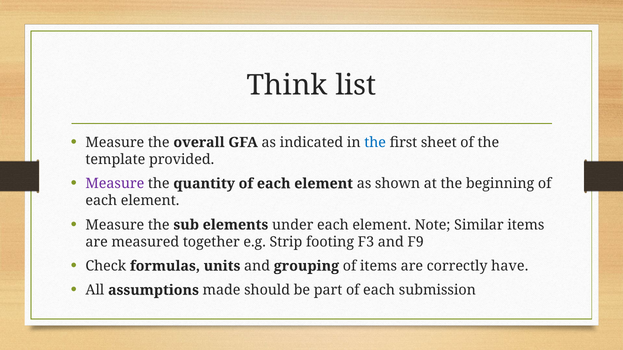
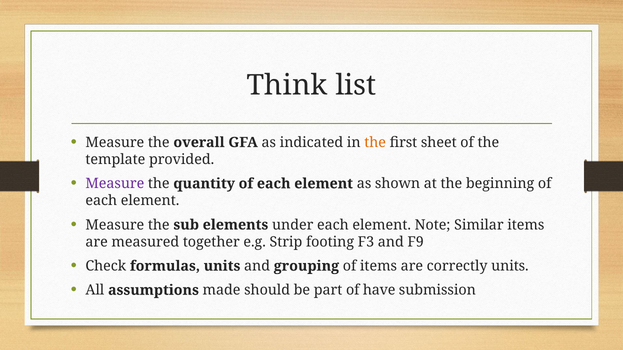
the colour: blue -> orange (375, 143)
correctly have: have -> units (510, 266)
part of each: each -> have (379, 290)
